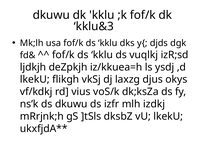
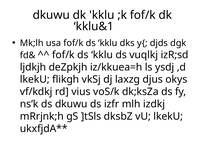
kklu&3: kklu&3 -> kklu&1 (94, 26)
